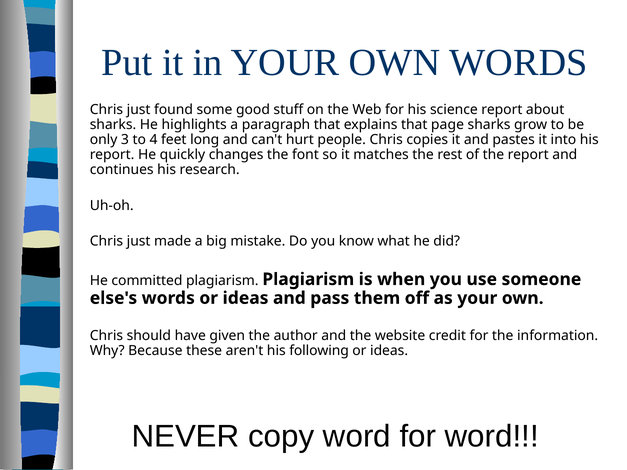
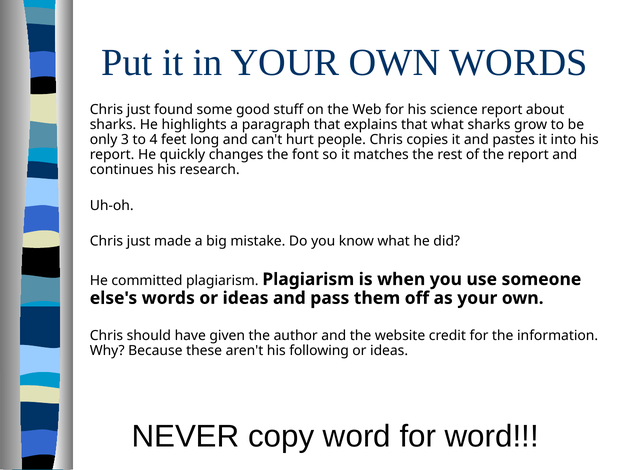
that page: page -> what (447, 125)
